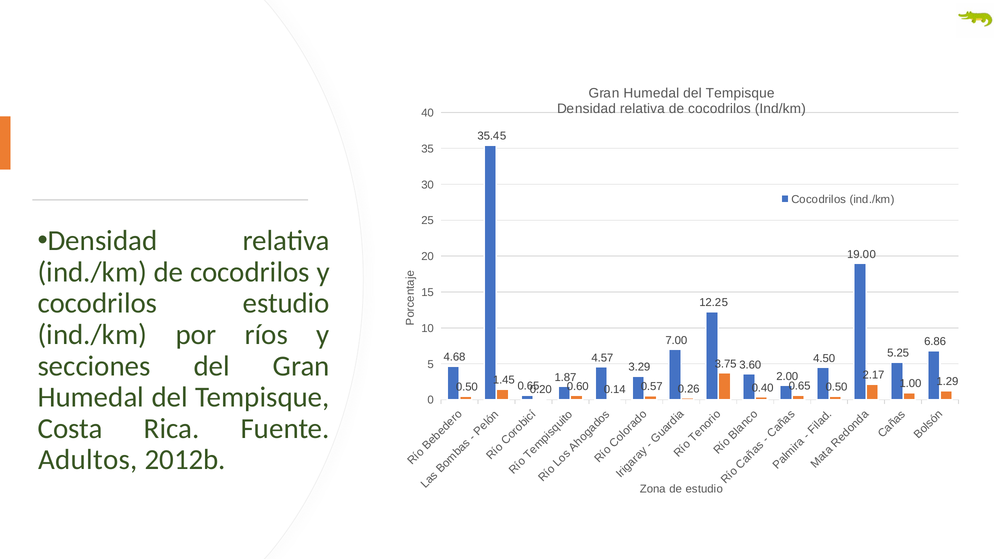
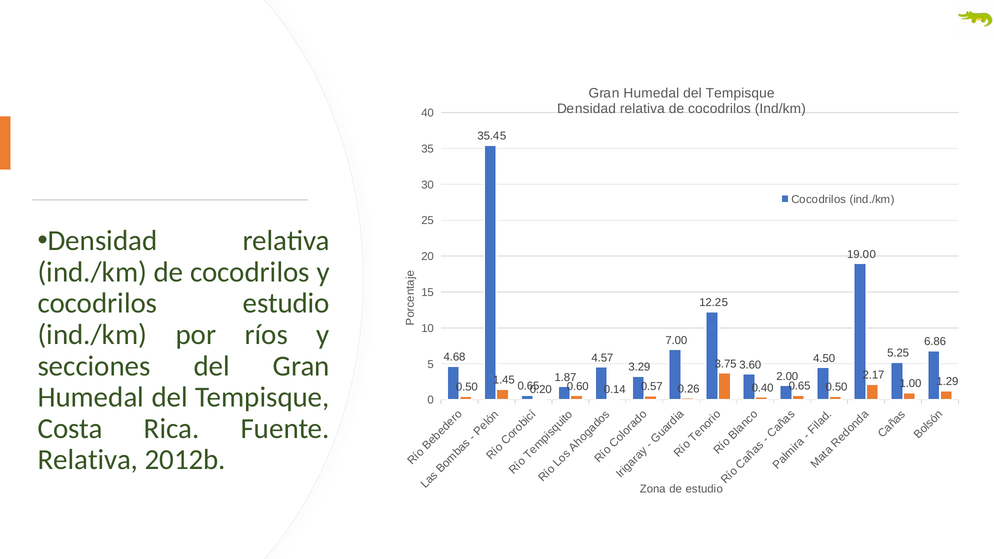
Adultos: Adultos -> Relativa (88, 460)
